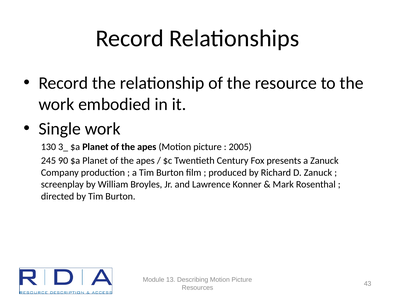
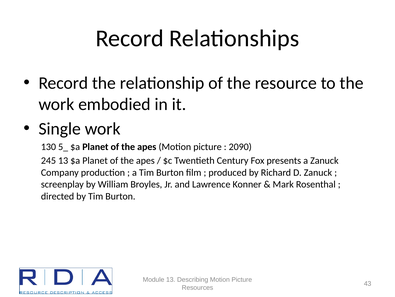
3_: 3_ -> 5_ (63, 146)
2005: 2005 -> 2090 (240, 146)
245 90: 90 -> 13 (63, 160)
